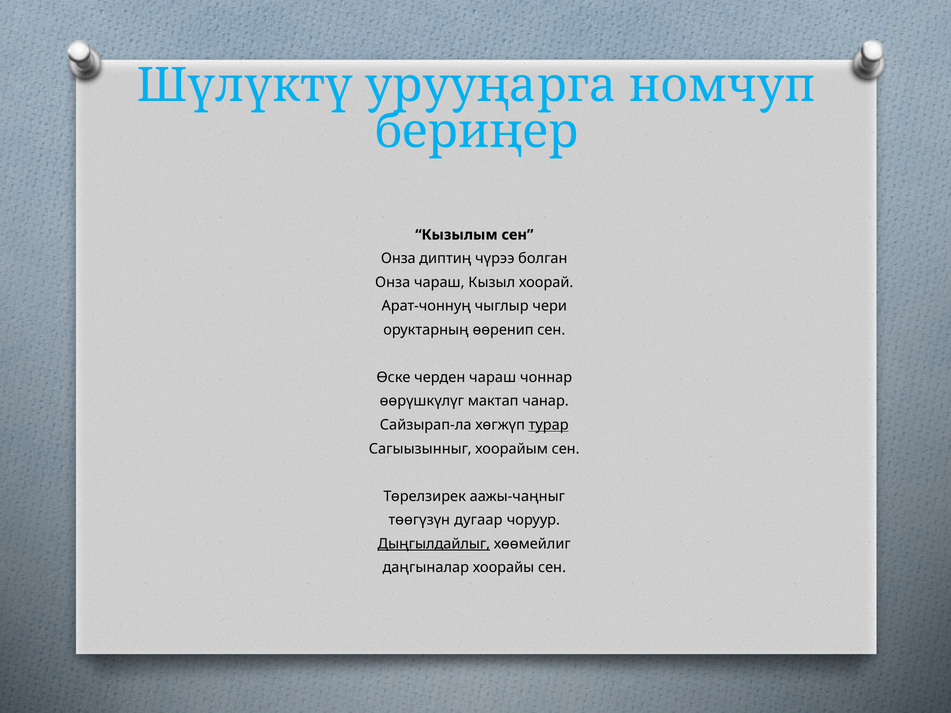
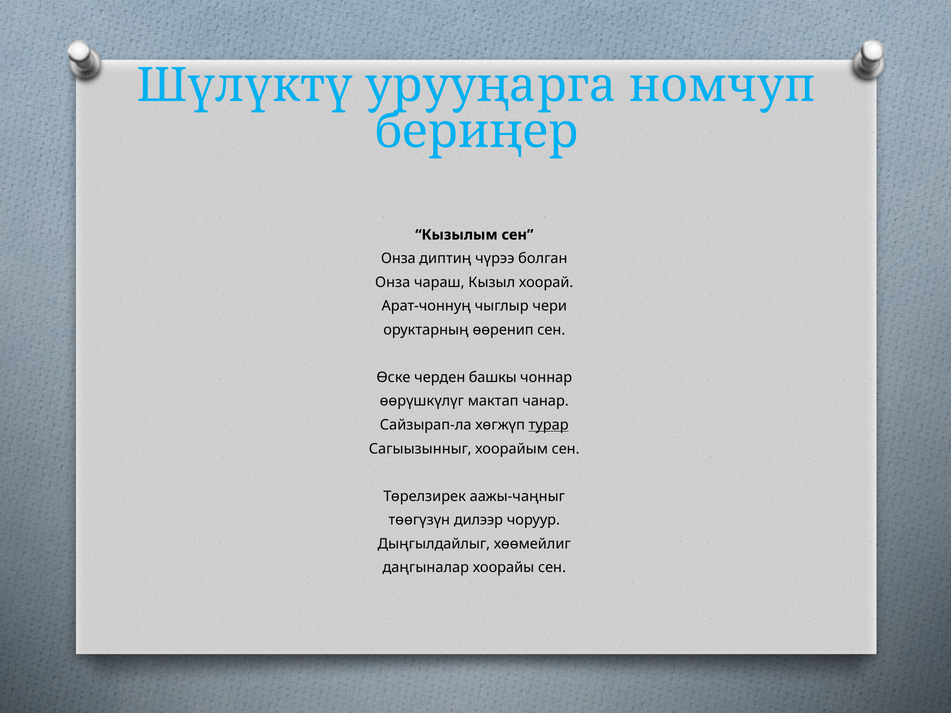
черден чараш: чараш -> башкы (493, 378)
дугаар: дугаар -> дилээр (478, 520)
Дыңгылдайлыг underline: present -> none (434, 544)
